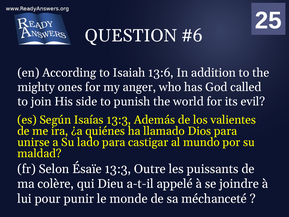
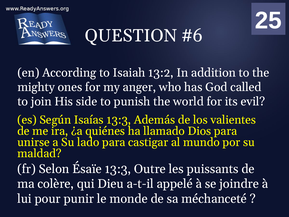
13:6: 13:6 -> 13:2 (161, 73)
